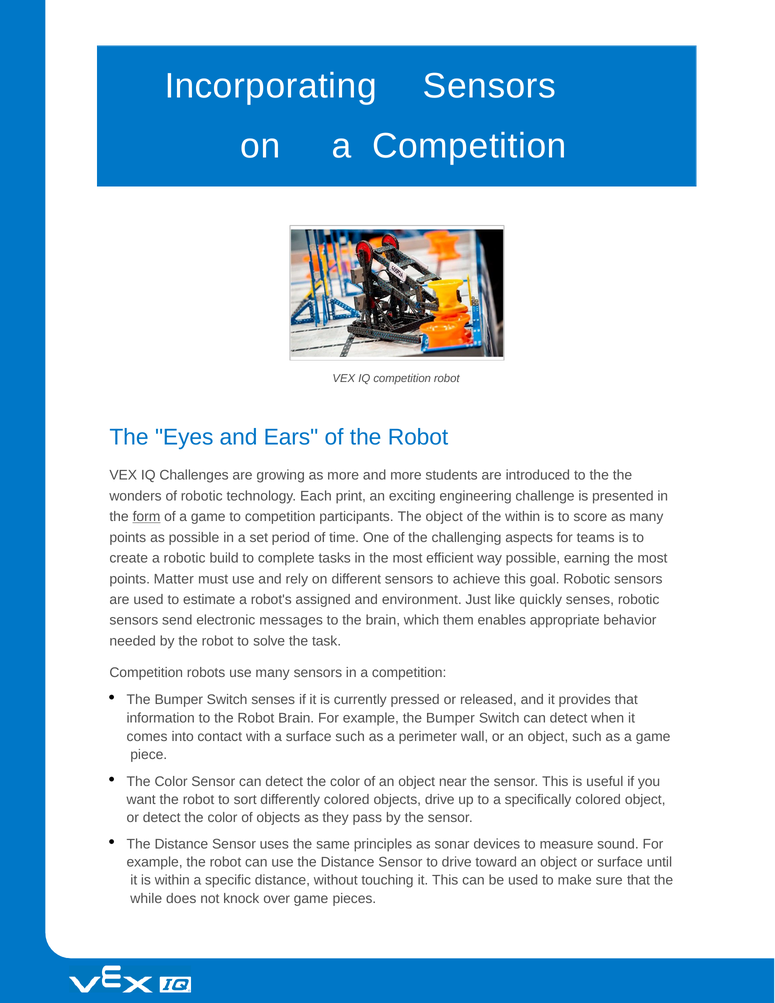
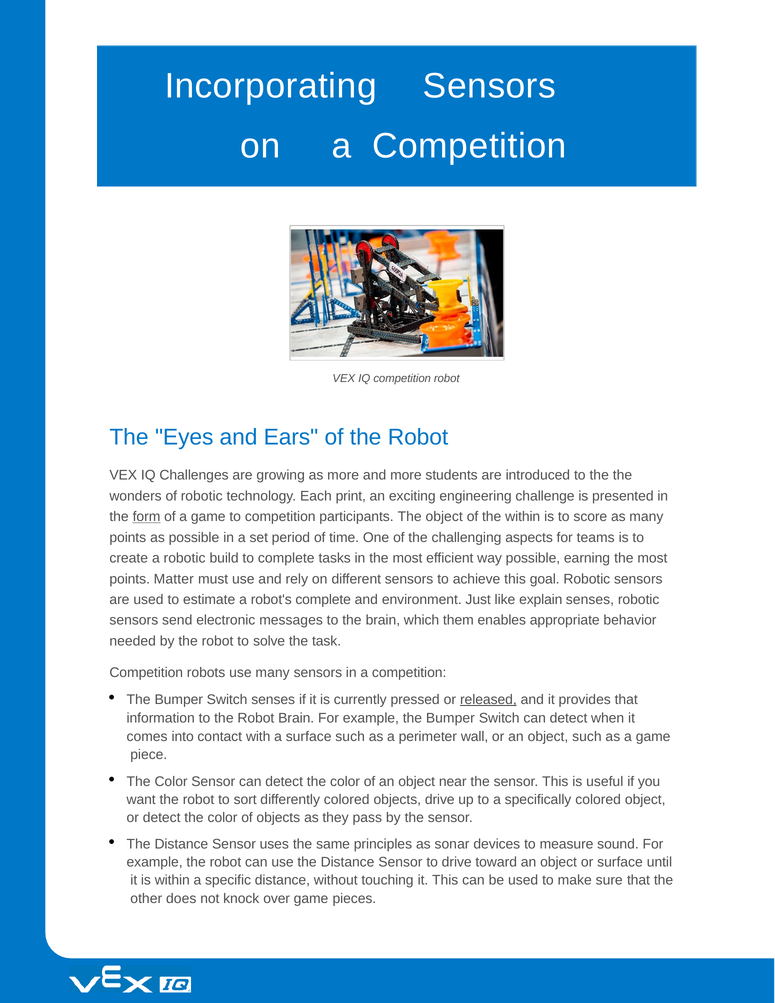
robot's assigned: assigned -> complete (323, 600)
quickly: quickly -> explain (541, 600)
released underline: none -> present (488, 700)
while: while -> other (146, 898)
